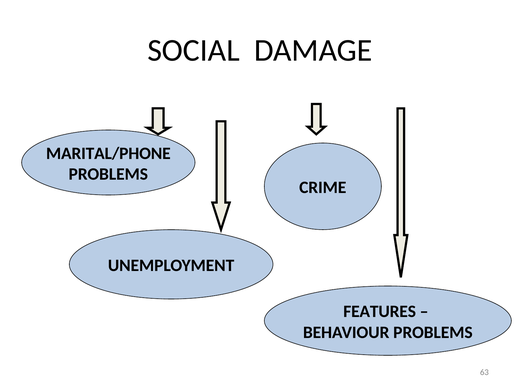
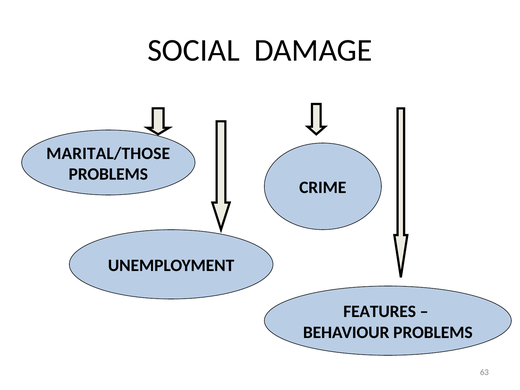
MARITAL/PHONE: MARITAL/PHONE -> MARITAL/THOSE (108, 153)
